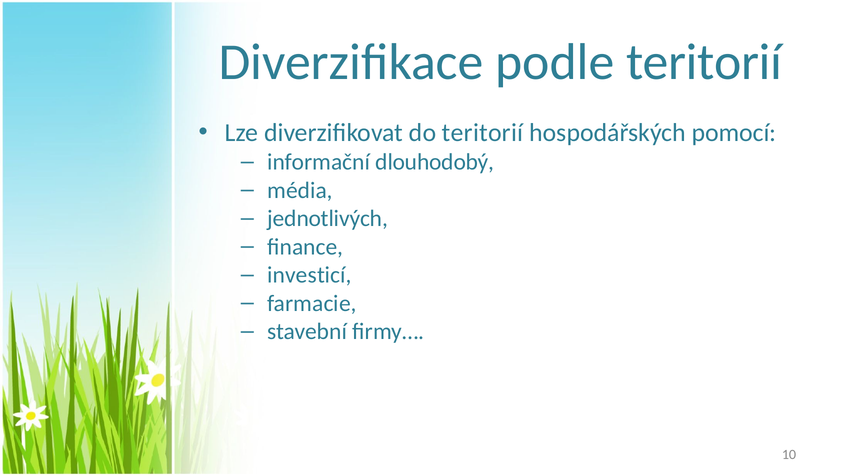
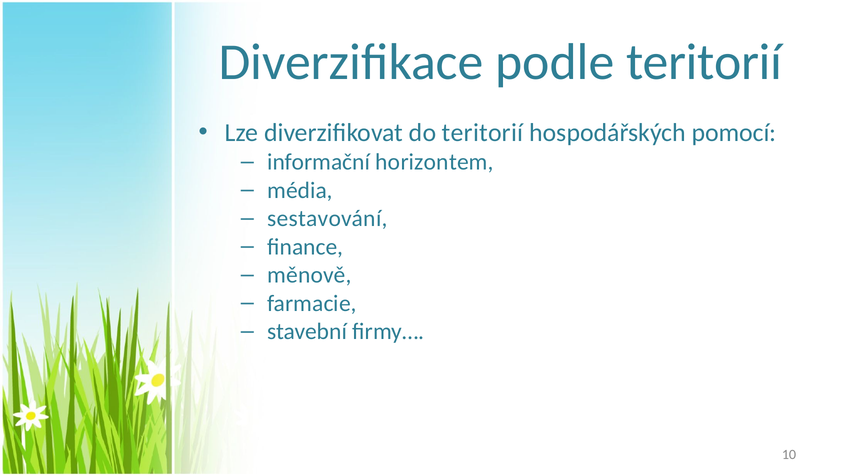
dlouhodobý: dlouhodobý -> horizontem (435, 162)
jednotlivých: jednotlivých -> sestavování (327, 219)
investicí: investicí -> měnově (310, 275)
